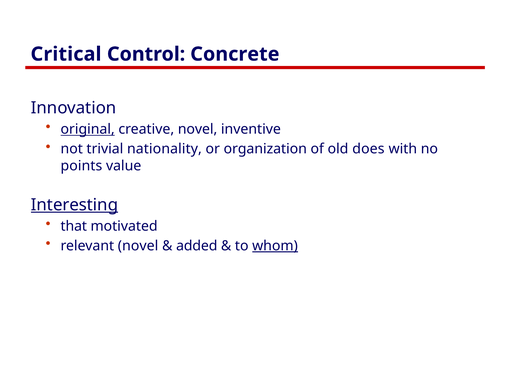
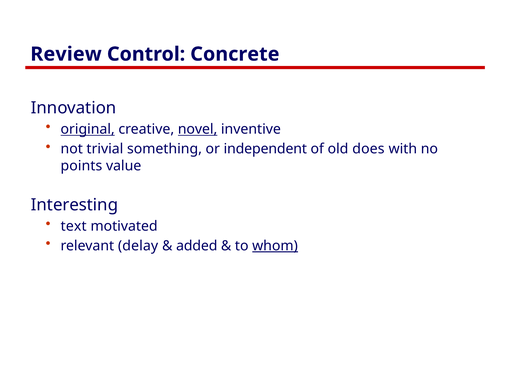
Critical: Critical -> Review (66, 54)
novel underline: none -> present (198, 129)
nationality: nationality -> something (164, 149)
organization: organization -> independent (265, 149)
Interesting underline: present -> none (74, 205)
that: that -> text (74, 226)
relevant novel: novel -> delay (138, 245)
